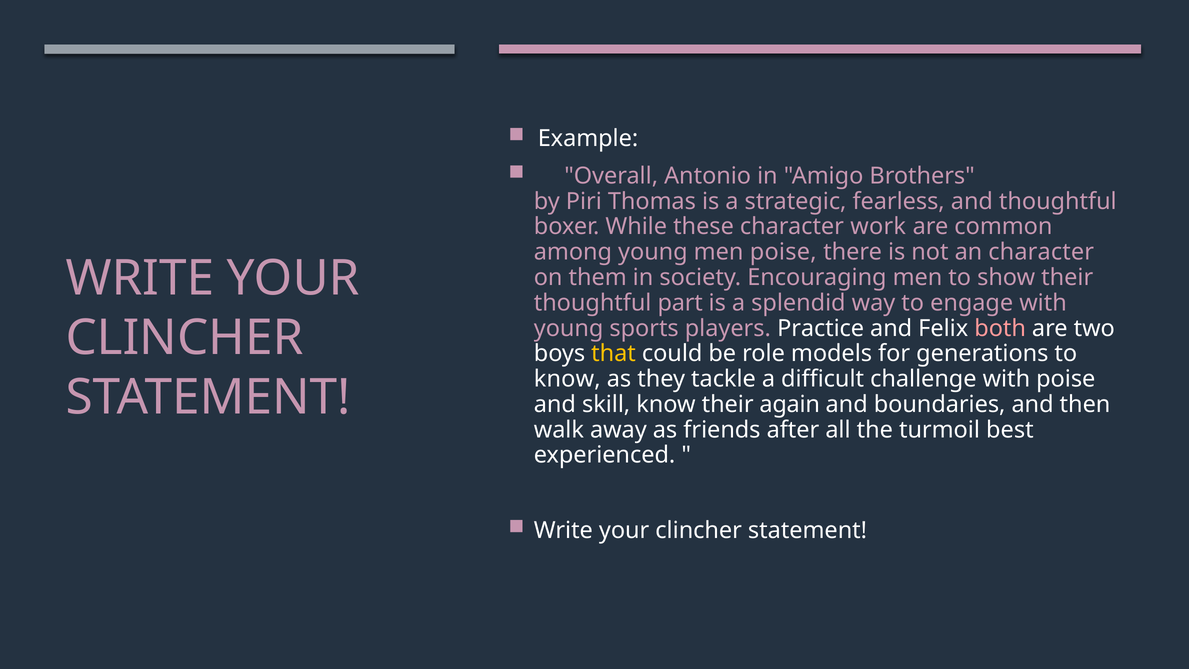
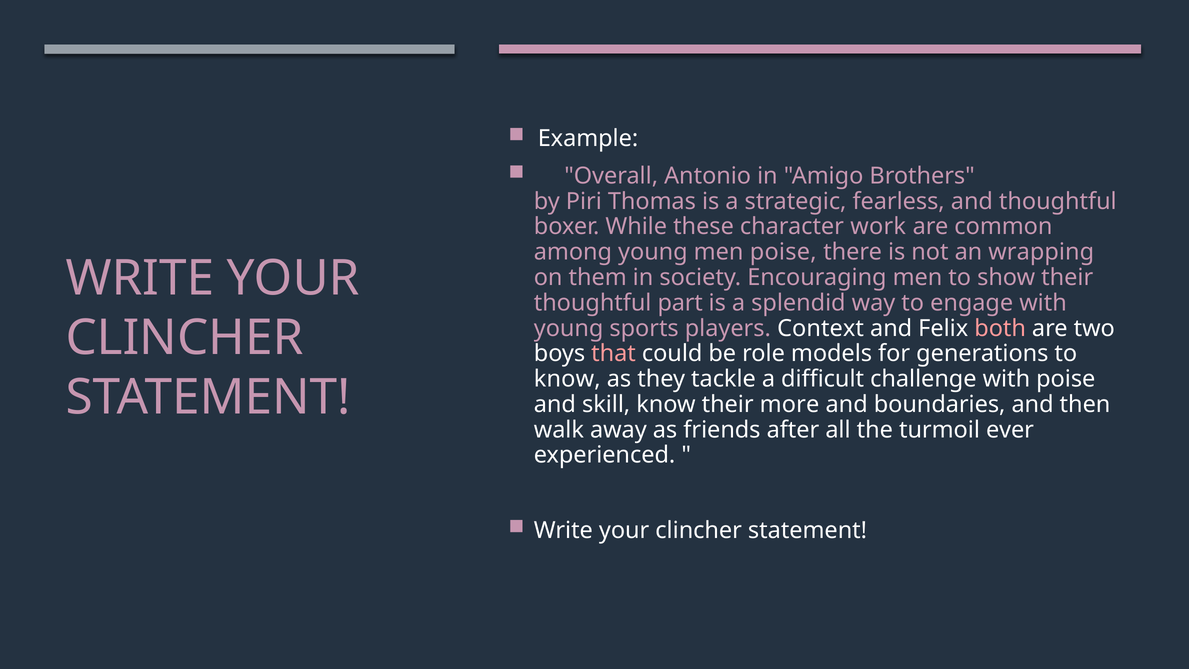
an character: character -> wrapping (1041, 252)
Practice: Practice -> Context (821, 328)
that colour: yellow -> pink (613, 354)
again: again -> more (789, 404)
best: best -> ever (1010, 430)
